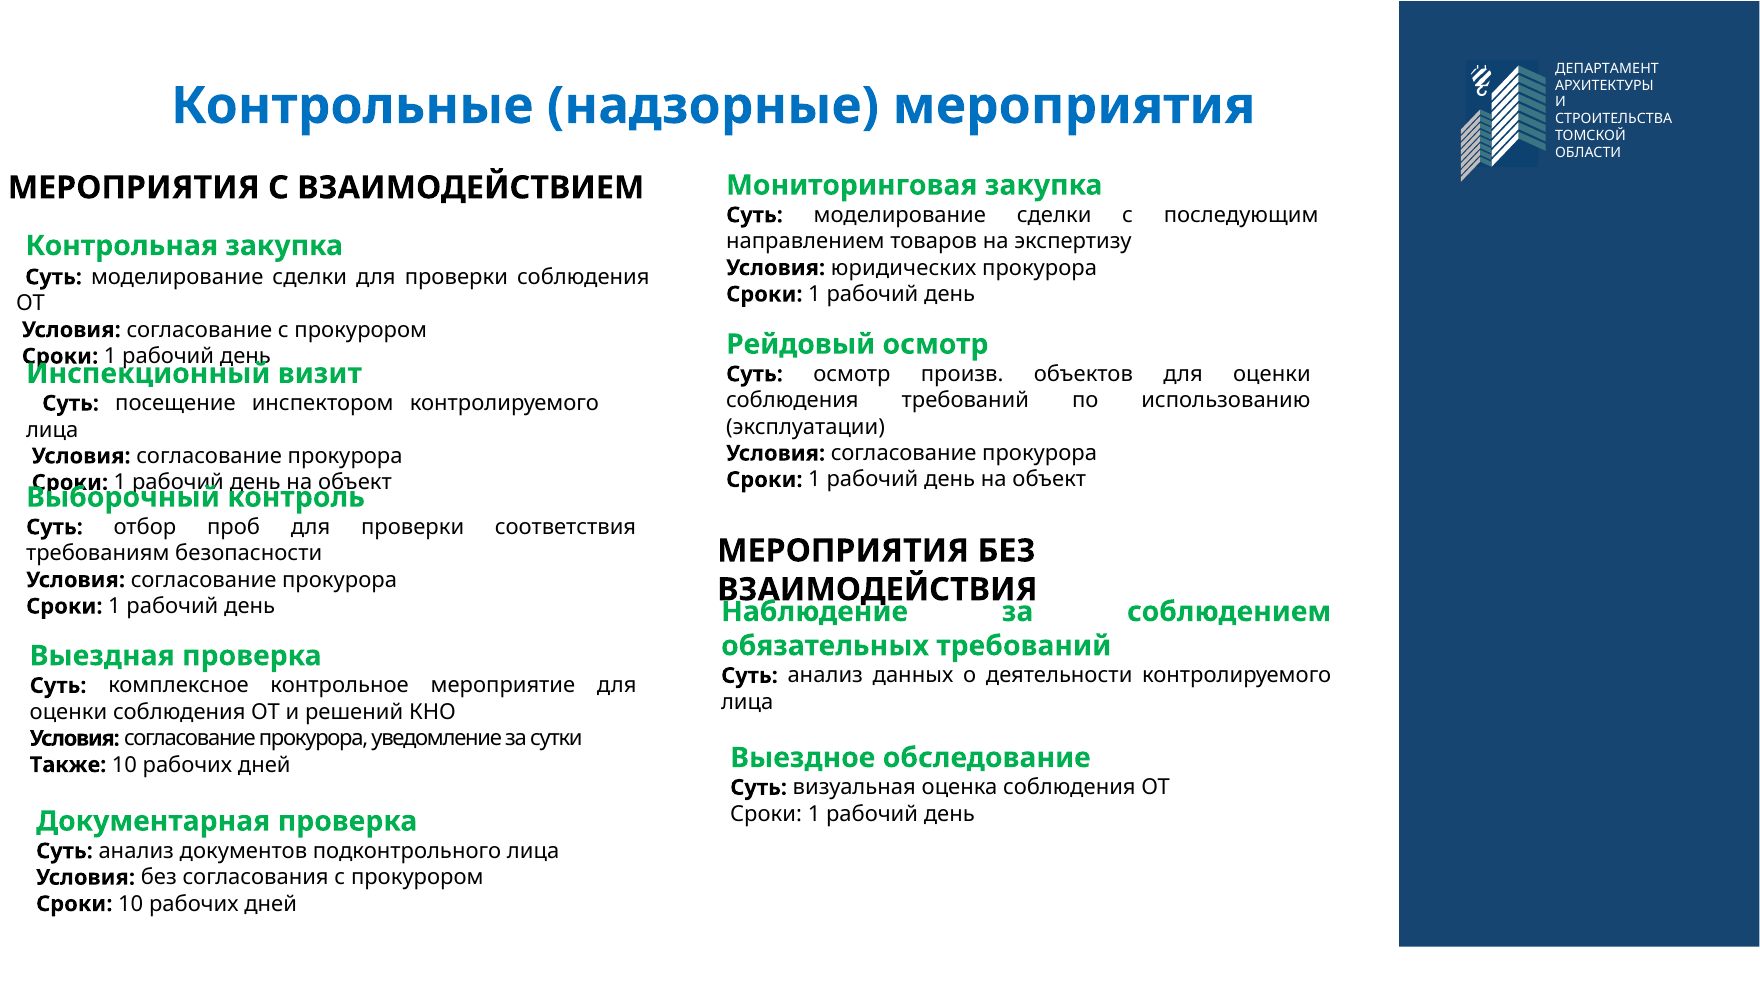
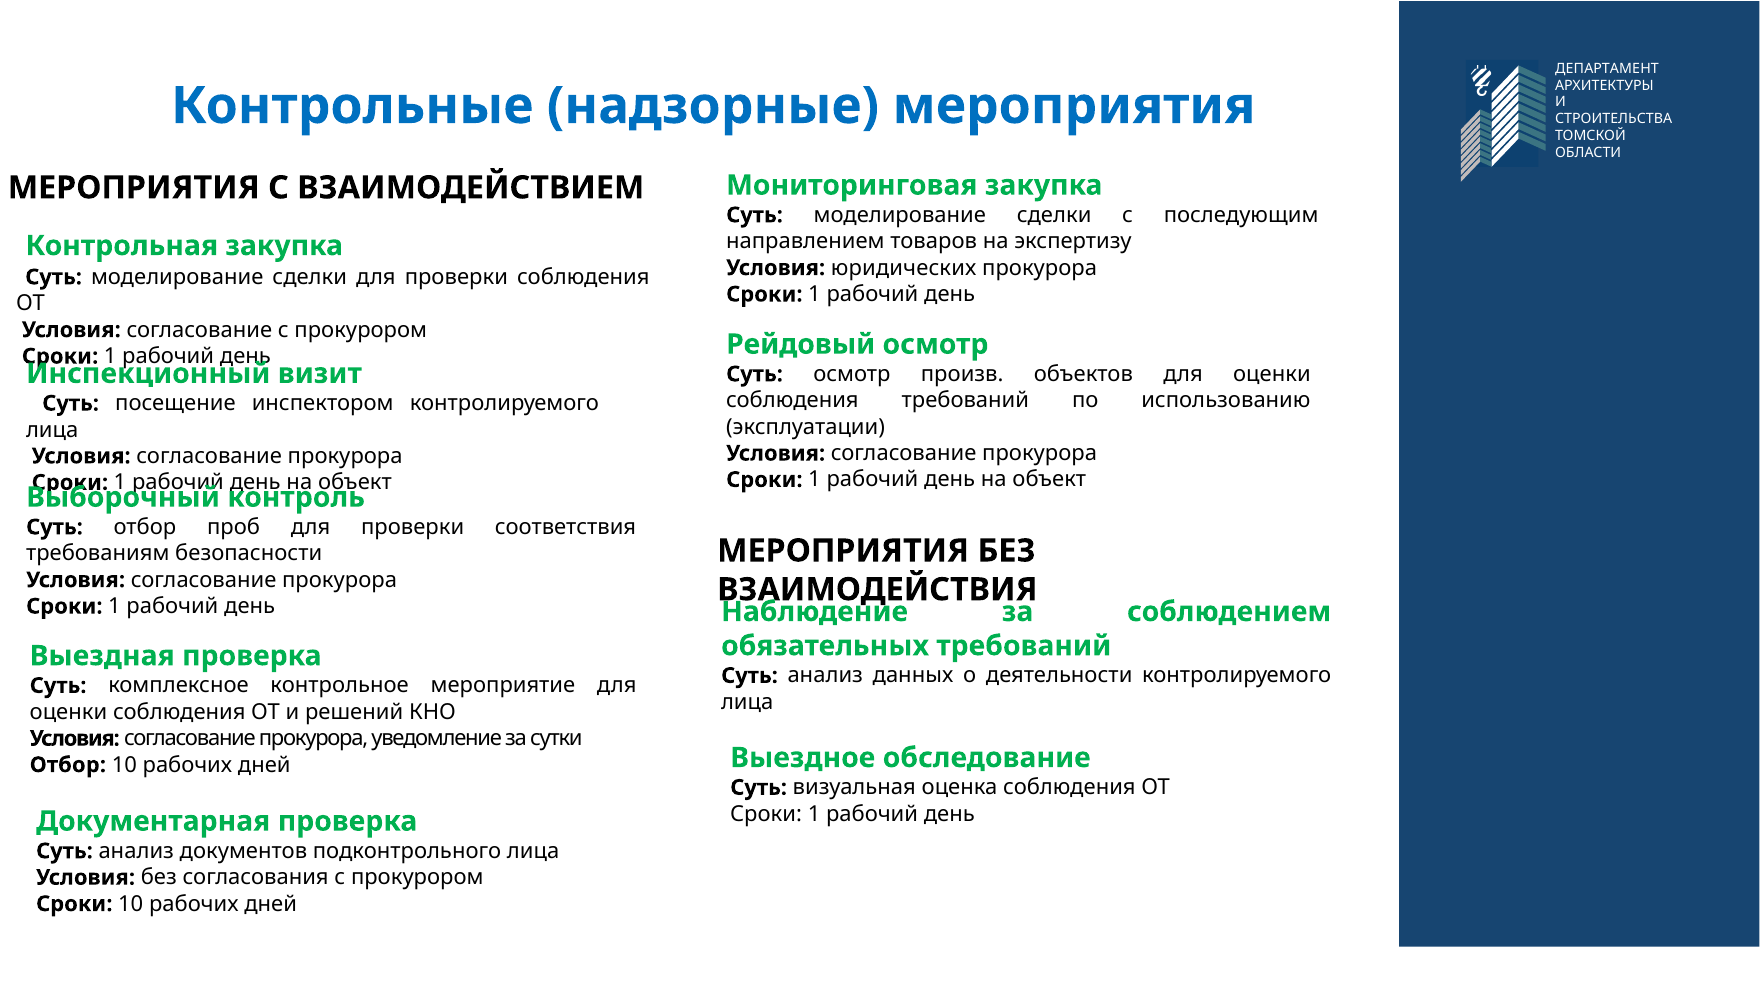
Также: Также -> Отбор (68, 765)
